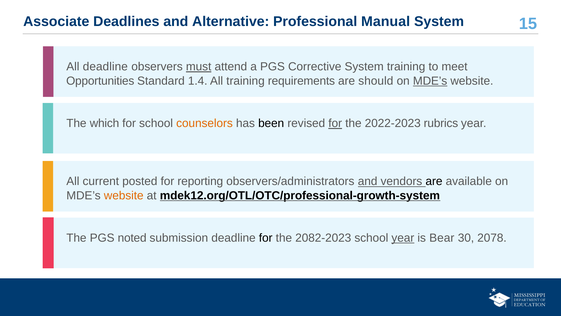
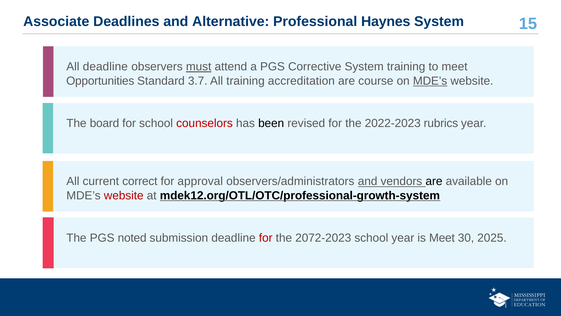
Manual: Manual -> Haynes (386, 21)
1.4: 1.4 -> 3.7 (198, 81)
requirements: requirements -> accreditation (301, 81)
should: should -> course (376, 81)
which: which -> board (104, 123)
counselors colour: orange -> red (205, 123)
for underline: present -> none (335, 123)
posted: posted -> correct (140, 181)
reporting: reporting -> approval (200, 181)
website colour: orange -> red (124, 195)
for colour: black -> red (266, 238)
2082-2023: 2082-2023 -> 2072-2023 (323, 238)
year underline: present -> none (403, 238)
is Bear: Bear -> Meet (442, 238)
2078: 2078 -> 2025 (492, 238)
